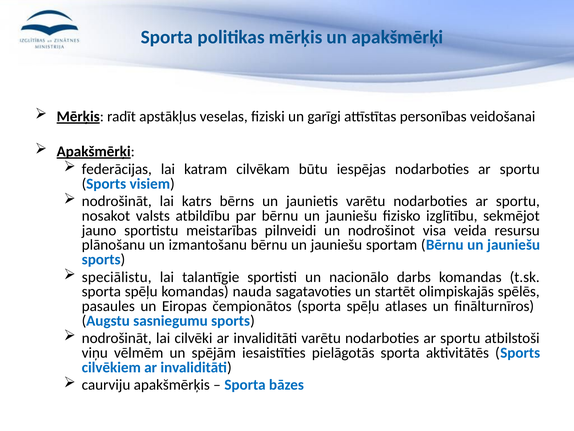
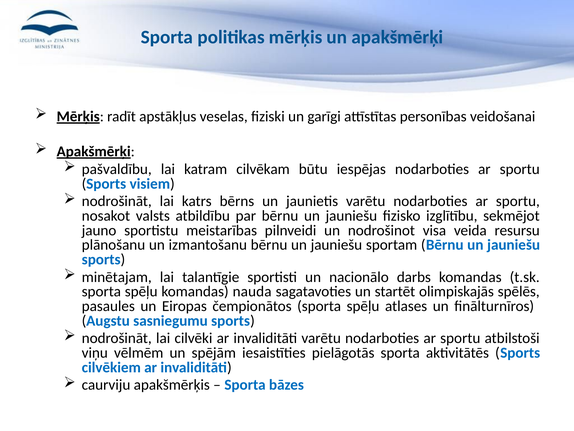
federācijas: federācijas -> pašvaldību (117, 169)
speciālistu: speciālistu -> minētajam (117, 277)
